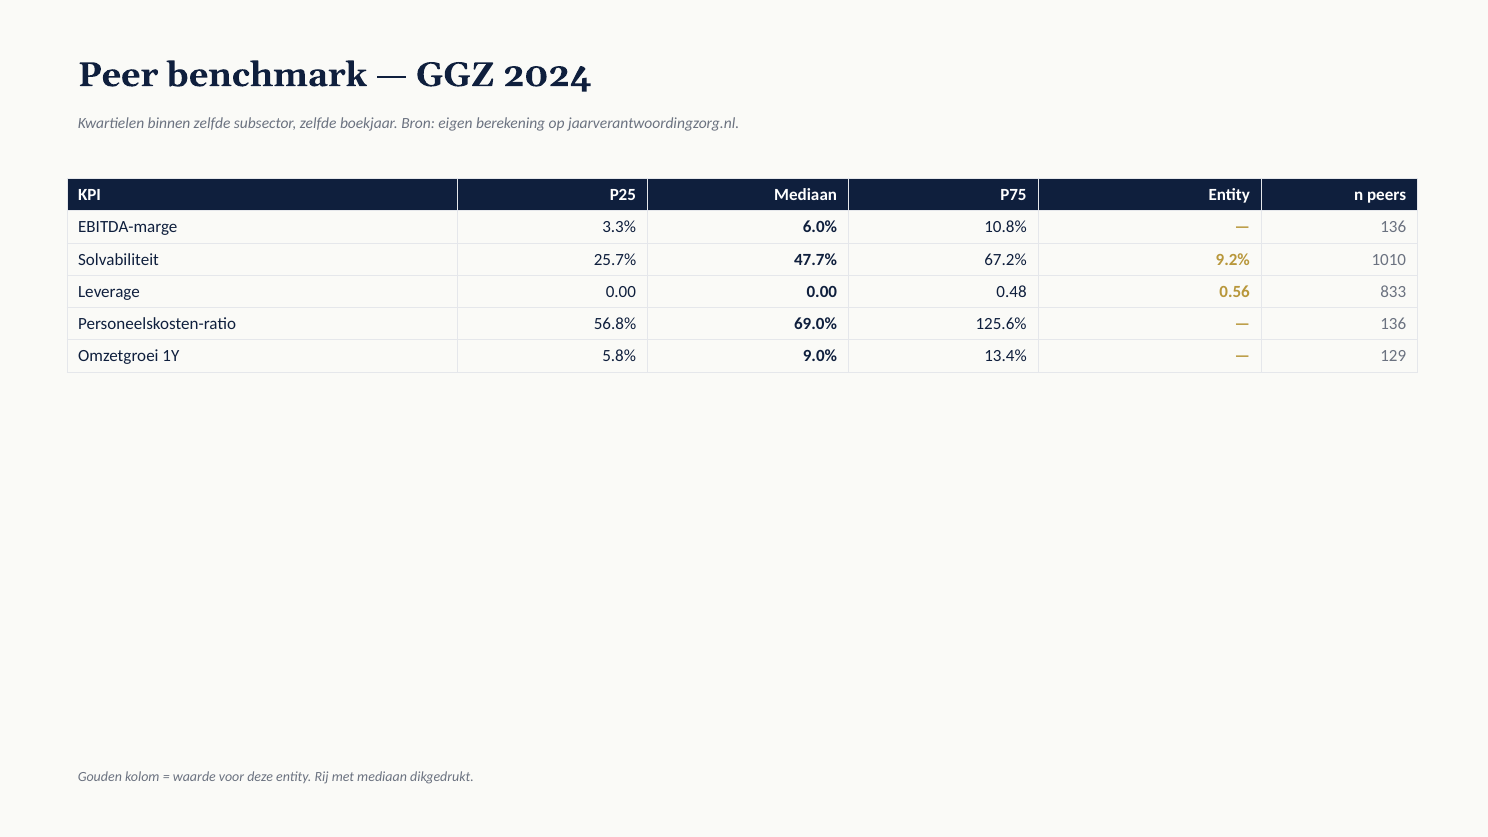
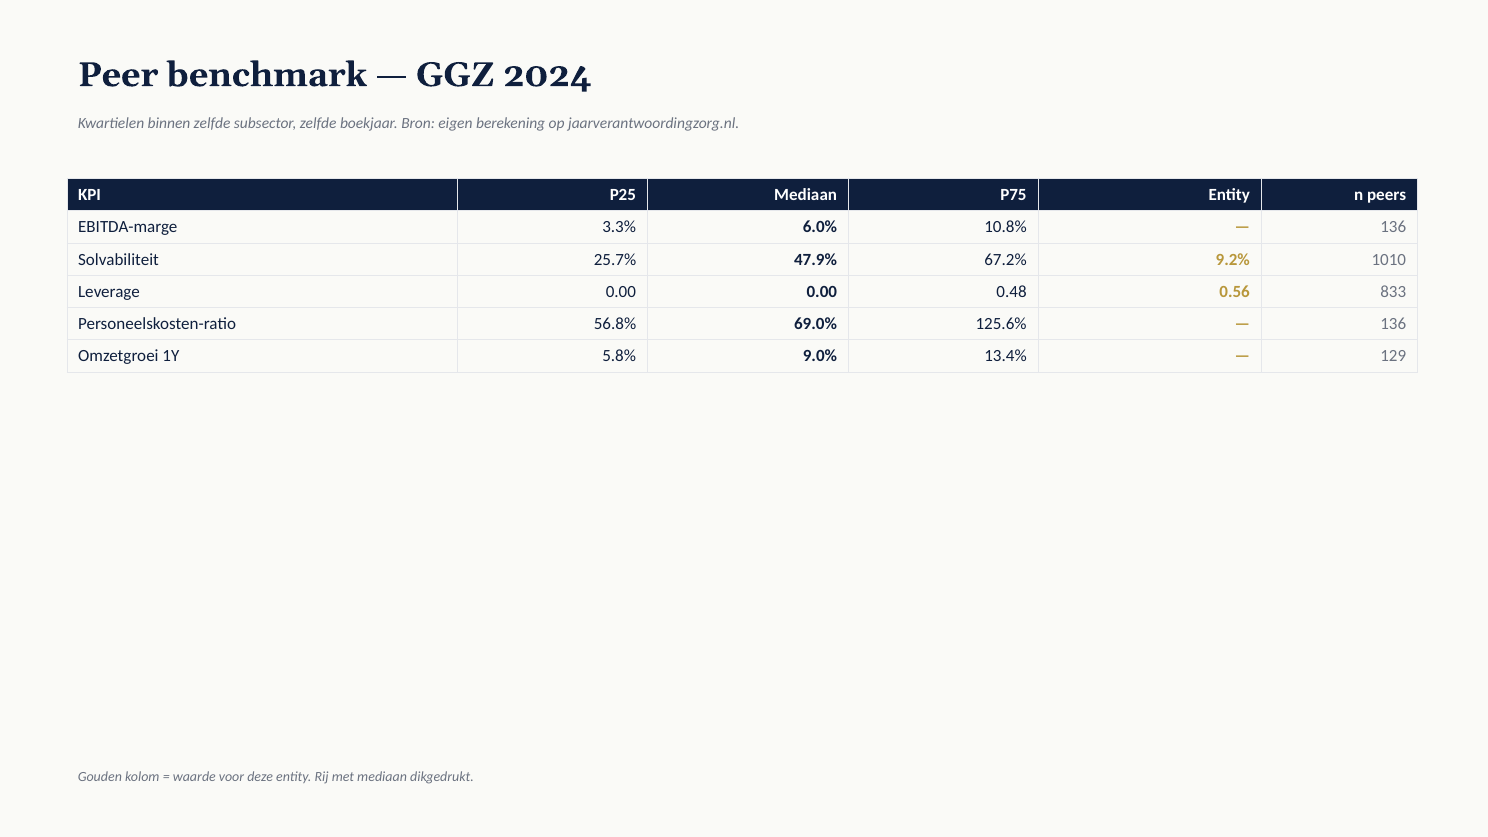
47.7%: 47.7% -> 47.9% (816, 259)
